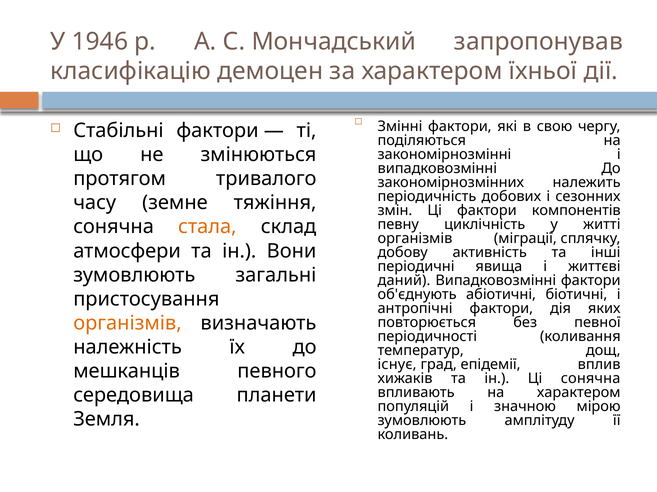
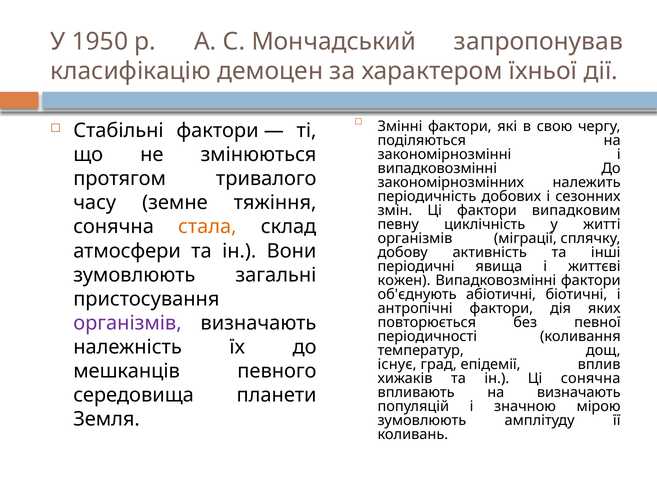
1946: 1946 -> 1950 (100, 42)
компонентів: компонентів -> випадковим (576, 211)
даний: даний -> кожен (404, 281)
організмів colour: orange -> purple (127, 324)
на характером: характером -> визначають (579, 393)
